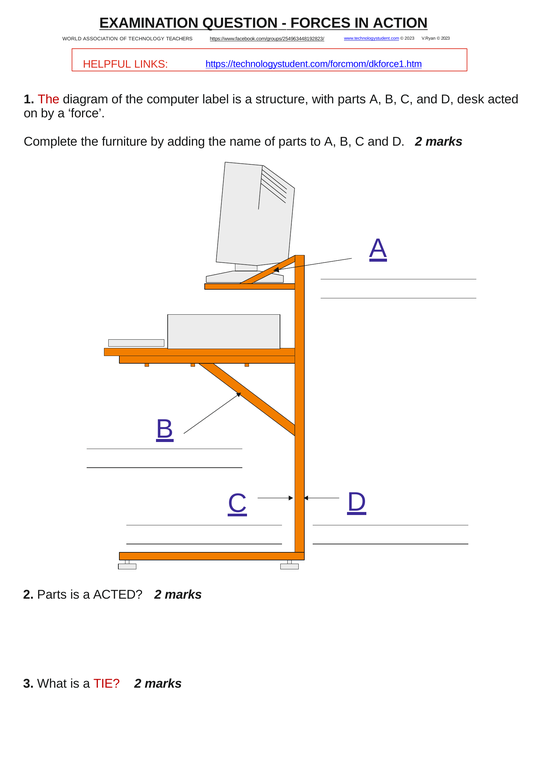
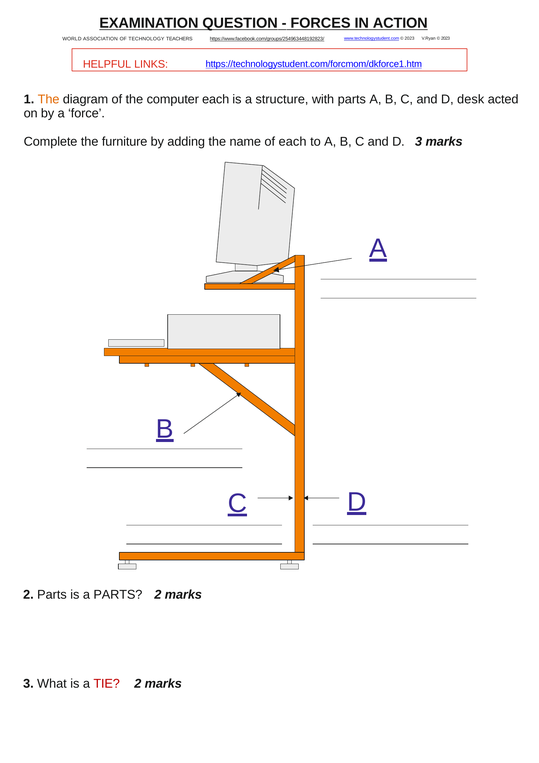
The colour: red -> orange (49, 99)
computer label: label -> each (216, 99)
of parts: parts -> each (293, 141)
and D 2: 2 -> 3 (419, 141)
a ACTED: ACTED -> PARTS (118, 595)
